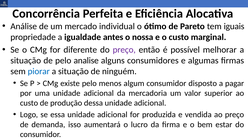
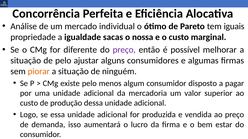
antes: antes -> sacas (113, 37)
analise: analise -> ajustar (86, 61)
piorar colour: blue -> orange (39, 72)
